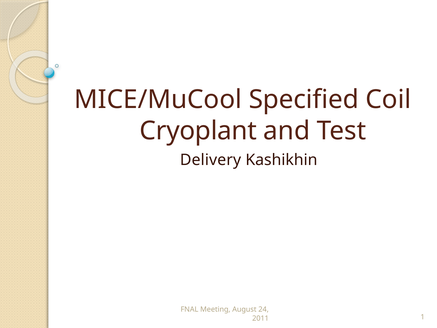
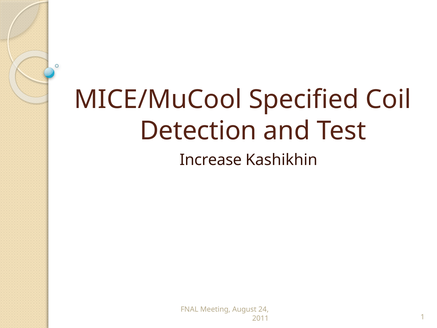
Cryoplant: Cryoplant -> Detection (198, 131)
Delivery: Delivery -> Increase (211, 160)
